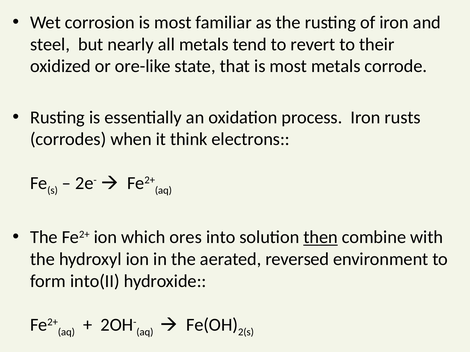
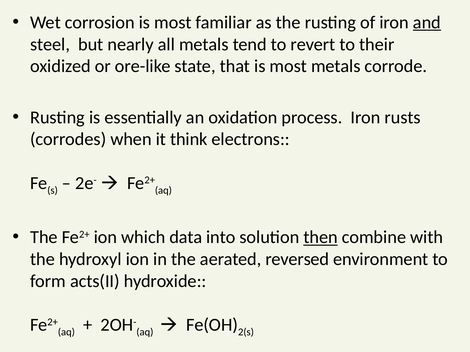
and underline: none -> present (427, 22)
ores: ores -> data (186, 238)
into(II: into(II -> acts(II (95, 281)
